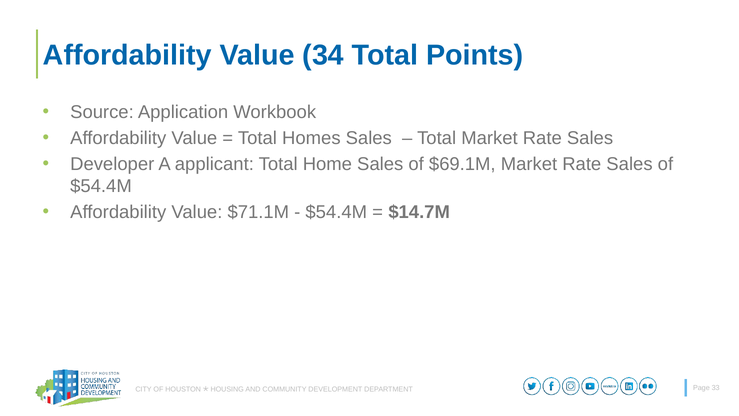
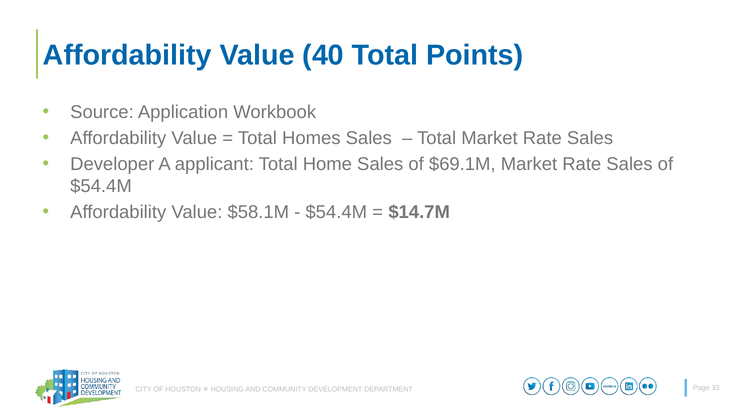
34: 34 -> 40 (323, 55)
$71.1M: $71.1M -> $58.1M (258, 212)
